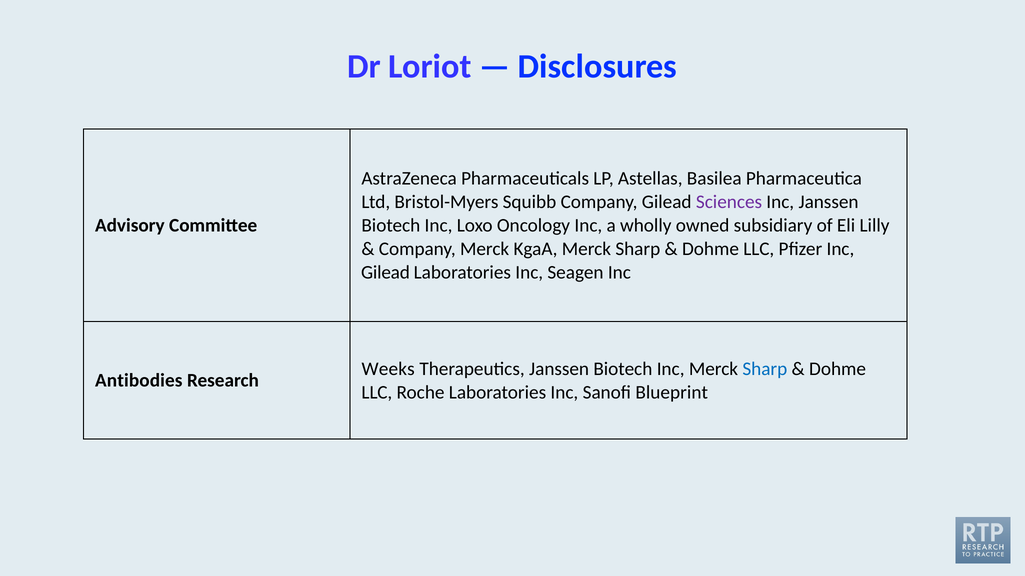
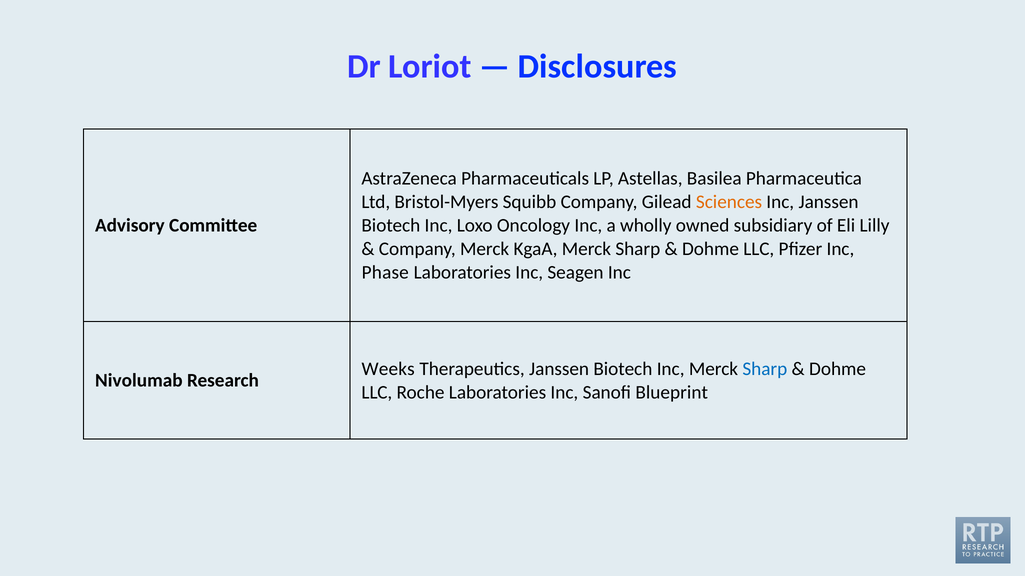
Sciences colour: purple -> orange (729, 202)
Gilead: Gilead -> Phase (385, 273)
Antibodies: Antibodies -> Nivolumab (139, 381)
